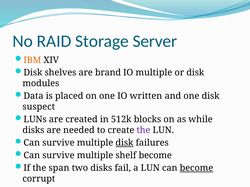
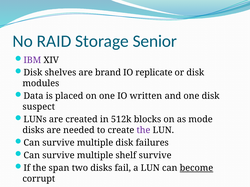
Server: Server -> Senior (155, 41)
IBM colour: orange -> purple (32, 60)
IO multiple: multiple -> replicate (154, 73)
while: while -> mode (201, 120)
disk underline: present -> none (124, 143)
shelf become: become -> survive (155, 156)
